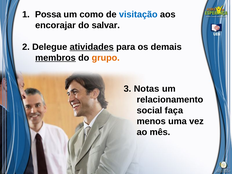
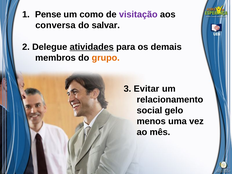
Possa: Possa -> Pense (48, 14)
visitação colour: blue -> purple (138, 14)
encorajar: encorajar -> conversa (55, 25)
membros underline: present -> none (56, 58)
Notas: Notas -> Evitar (147, 89)
faça: faça -> gelo (174, 110)
